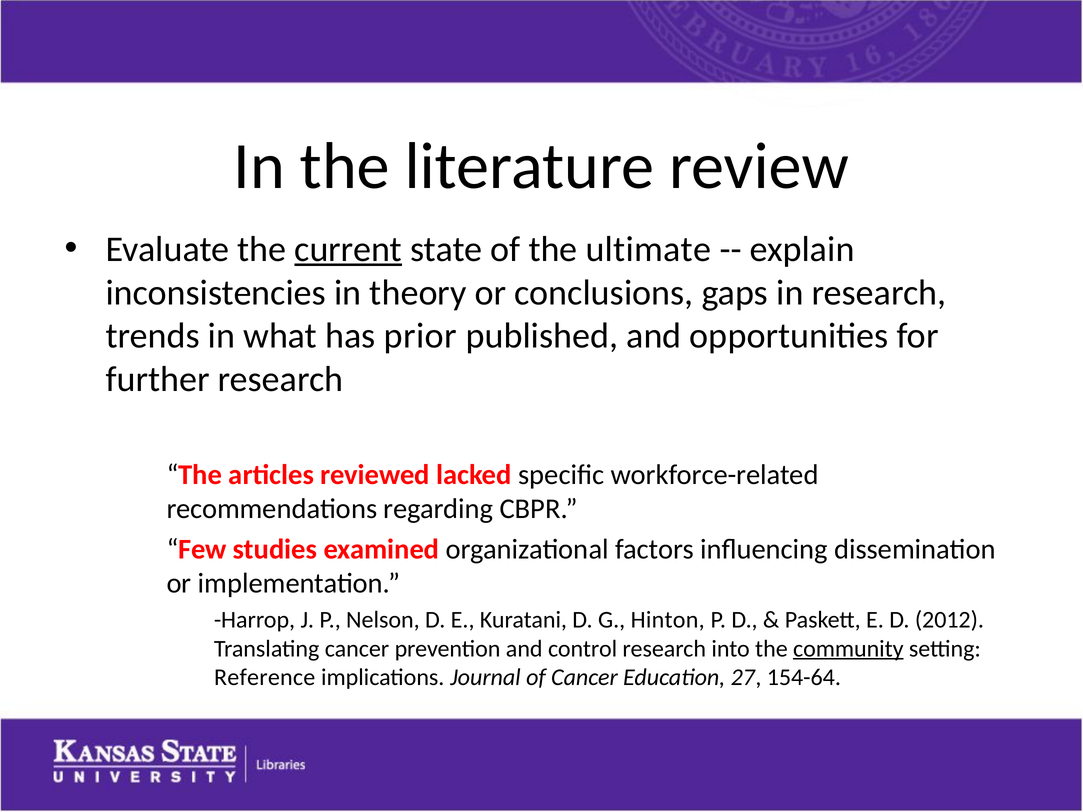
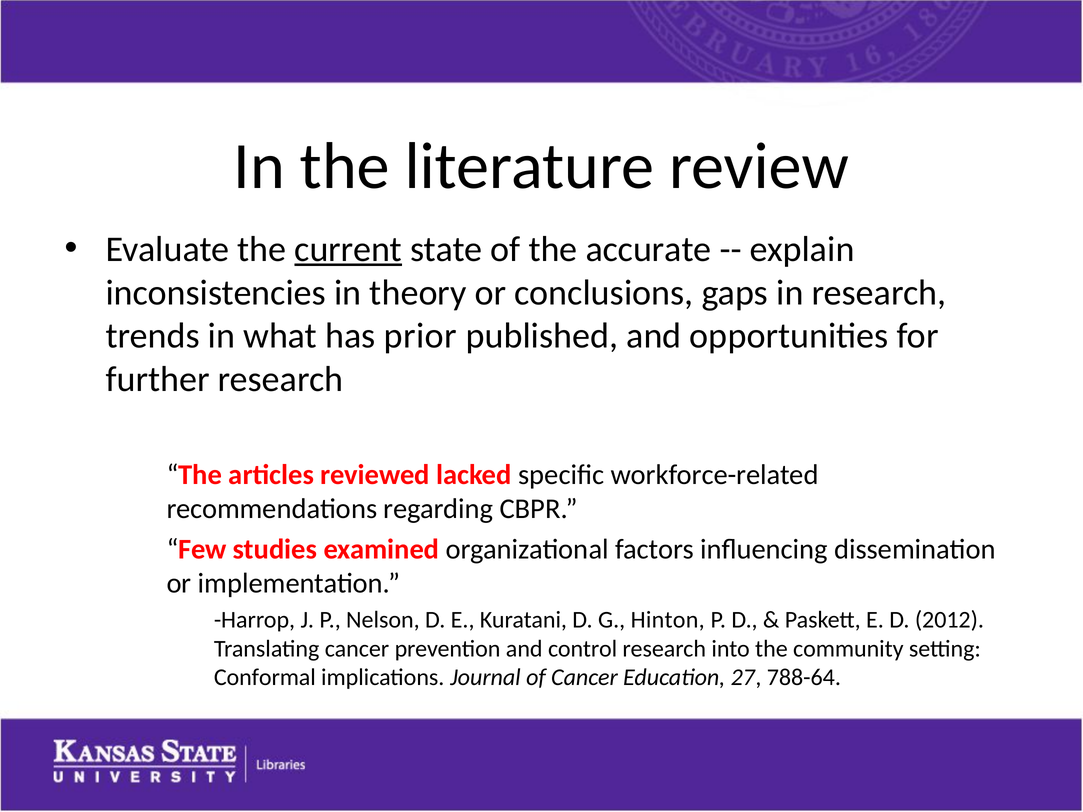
ultimate: ultimate -> accurate (649, 249)
community underline: present -> none (848, 649)
Reference: Reference -> Conformal (265, 678)
154-64: 154-64 -> 788-64 (804, 678)
